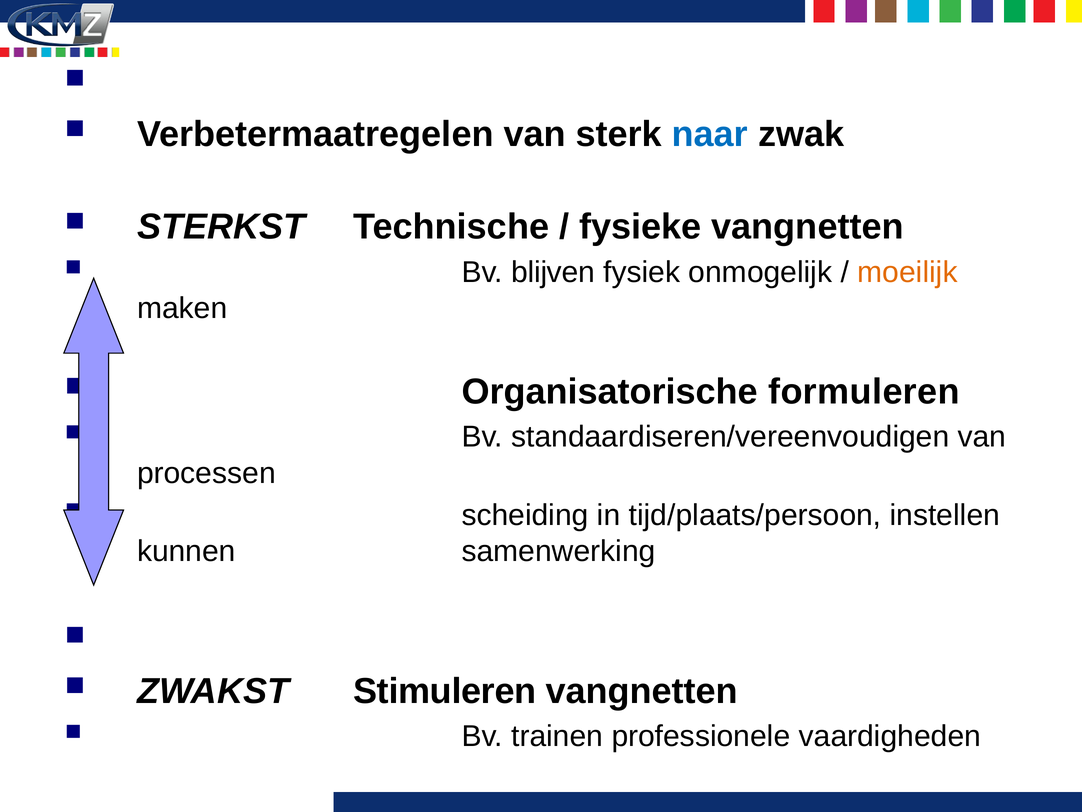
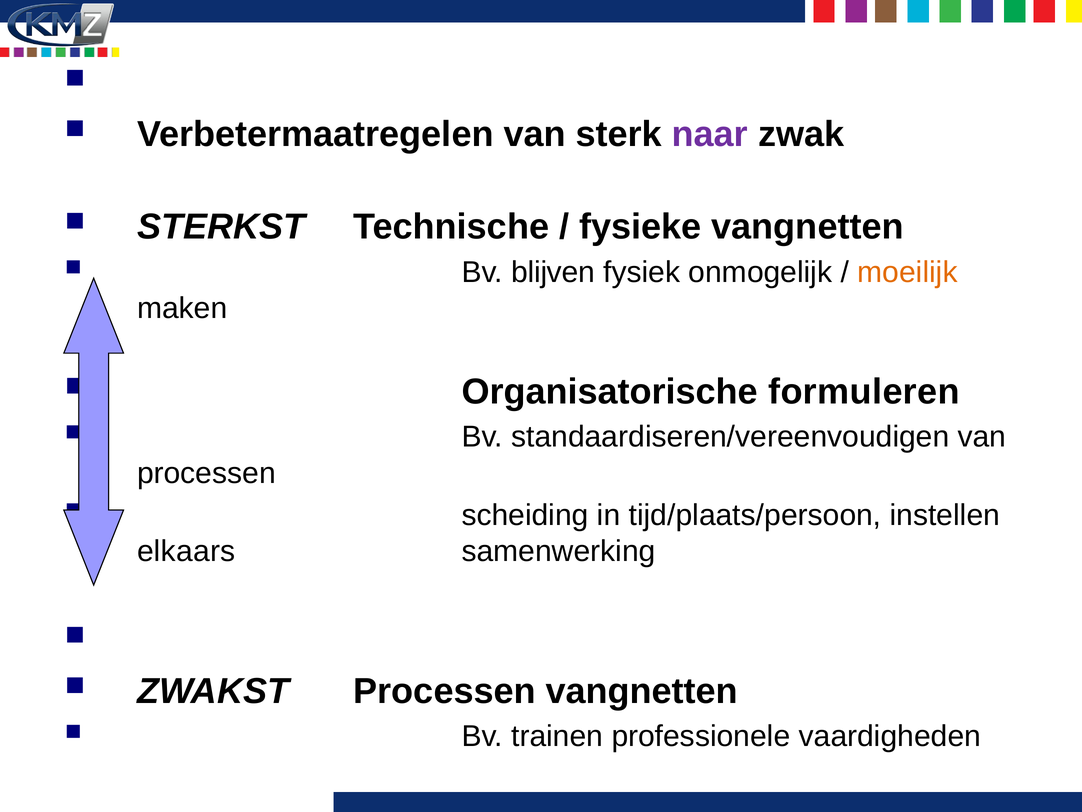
naar colour: blue -> purple (710, 134)
kunnen: kunnen -> elkaars (186, 551)
ZWAKST Stimuleren: Stimuleren -> Processen (445, 691)
